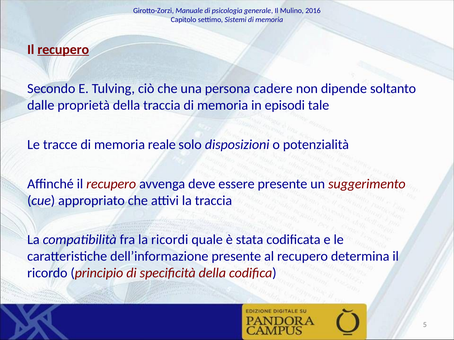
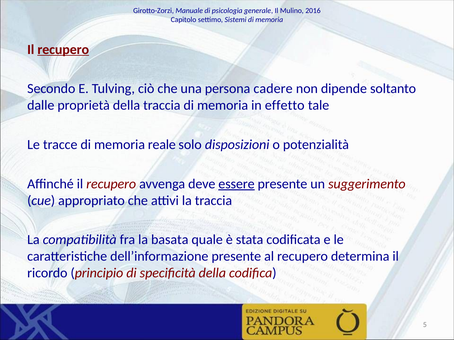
episodi: episodi -> effetto (285, 105)
essere underline: none -> present (236, 184)
ricordi: ricordi -> basata (170, 240)
